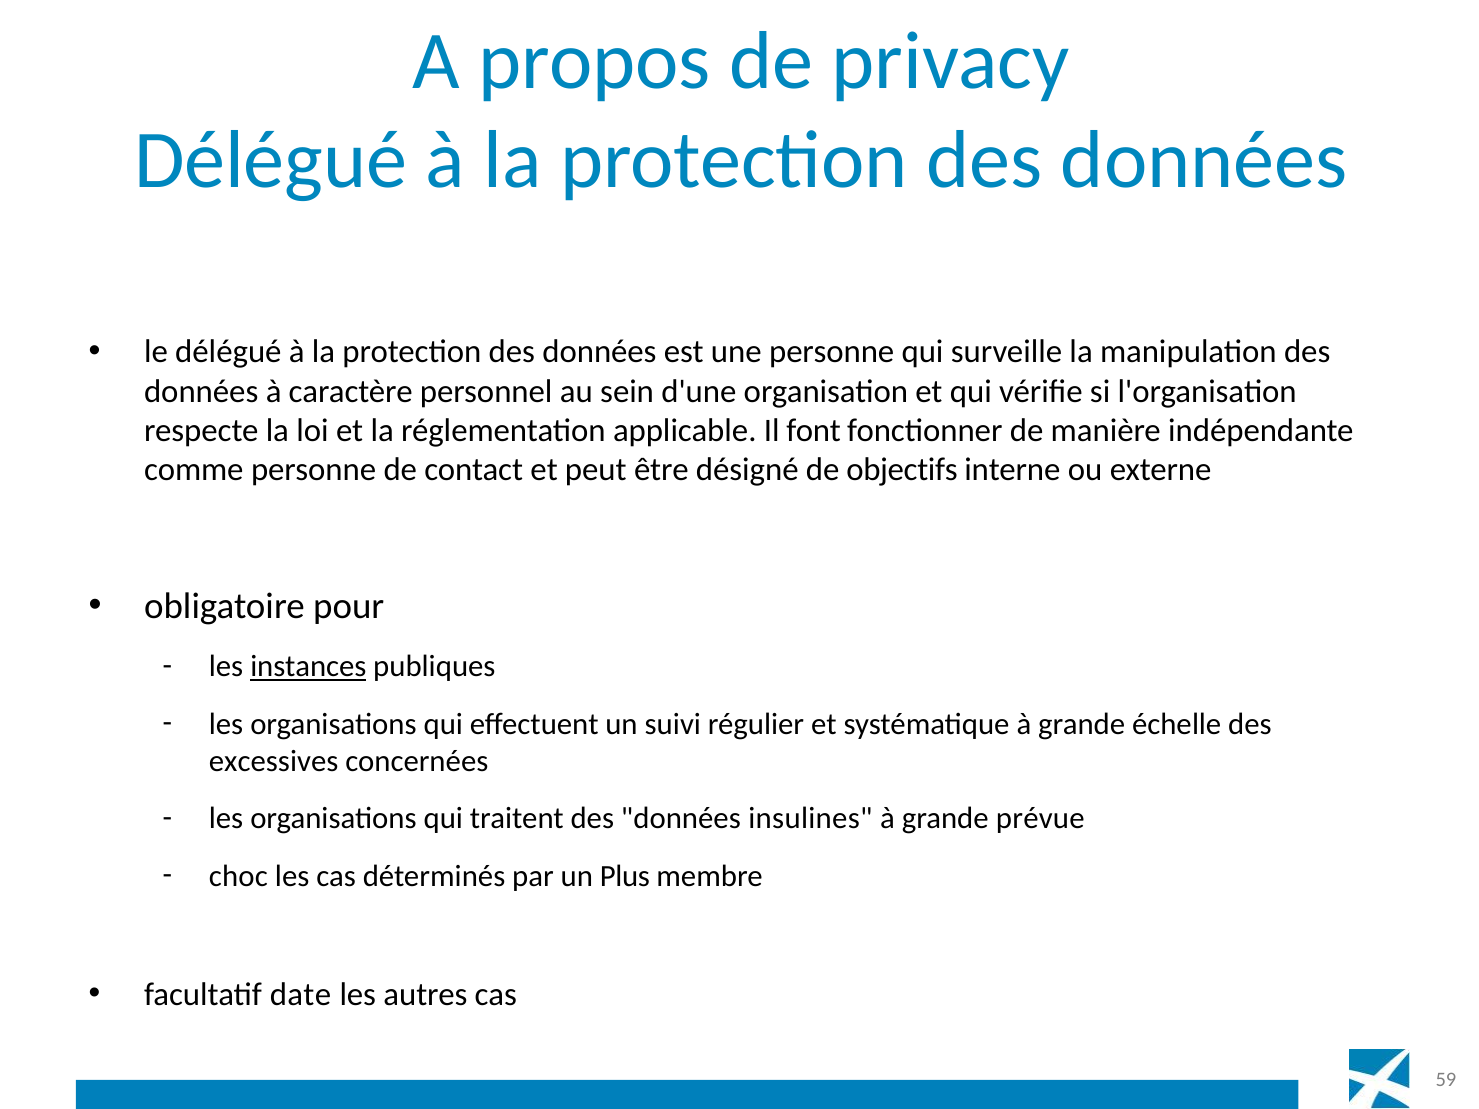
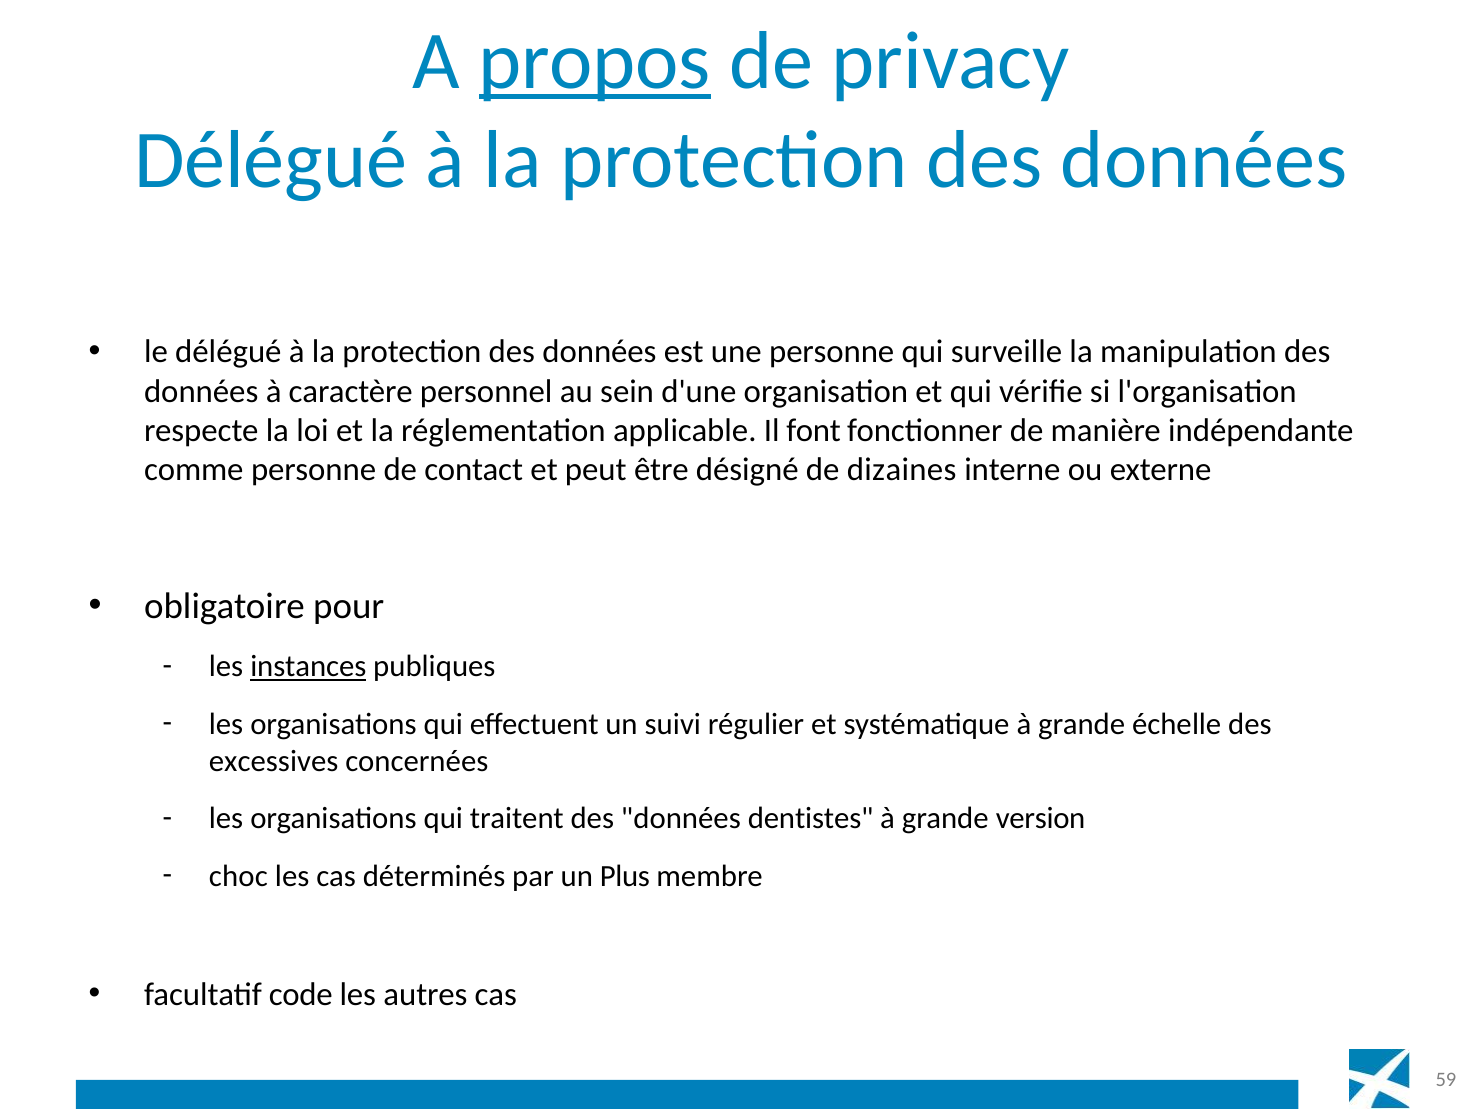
propos underline: none -> present (595, 62)
objectifs: objectifs -> dizaines (902, 470)
insulines: insulines -> dentistes (811, 819)
prévue: prévue -> version (1041, 819)
date: date -> code (301, 994)
